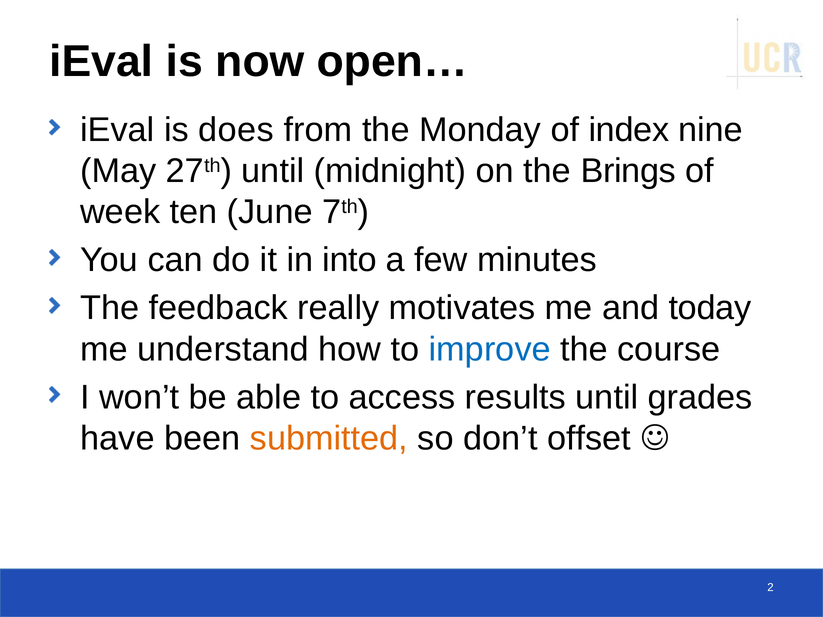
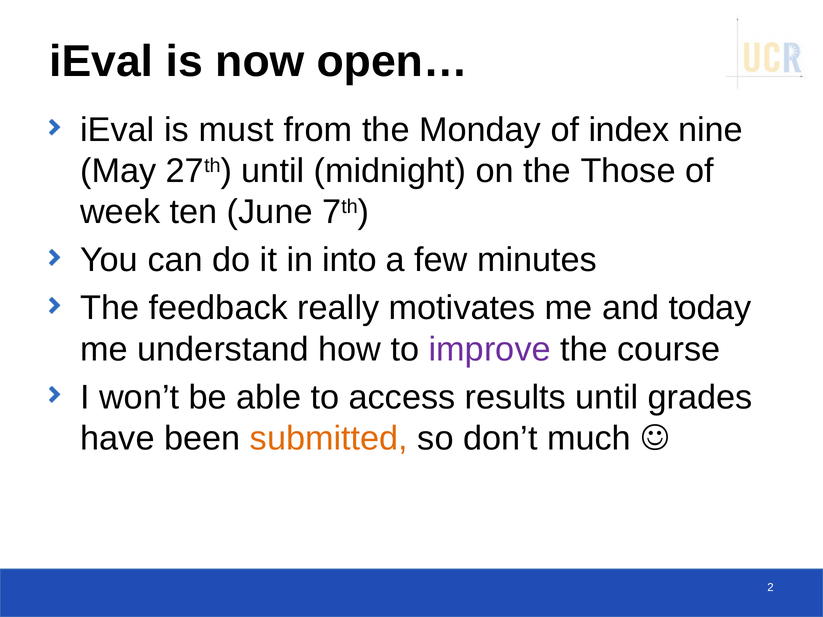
does: does -> must (236, 130)
Brings: Brings -> Those (628, 171)
improve colour: blue -> purple (490, 349)
offset: offset -> much (589, 439)
